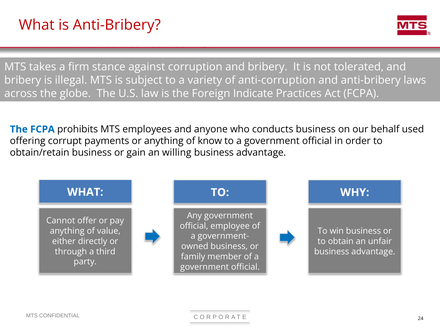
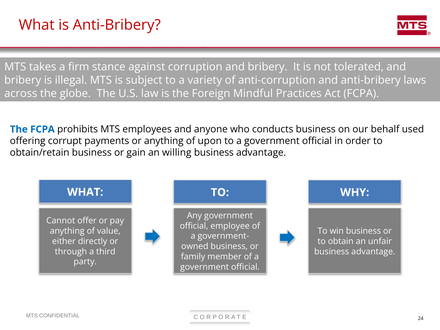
Indicate: Indicate -> Mindful (253, 93)
know: know -> upon (210, 141)
